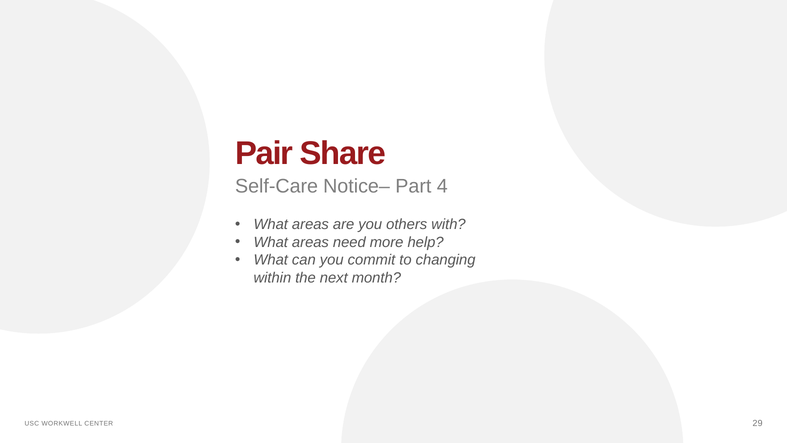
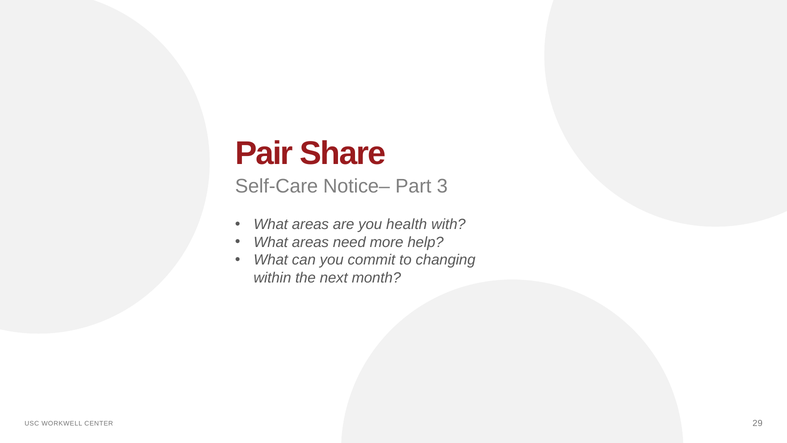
4: 4 -> 3 (442, 186)
others: others -> health (407, 224)
